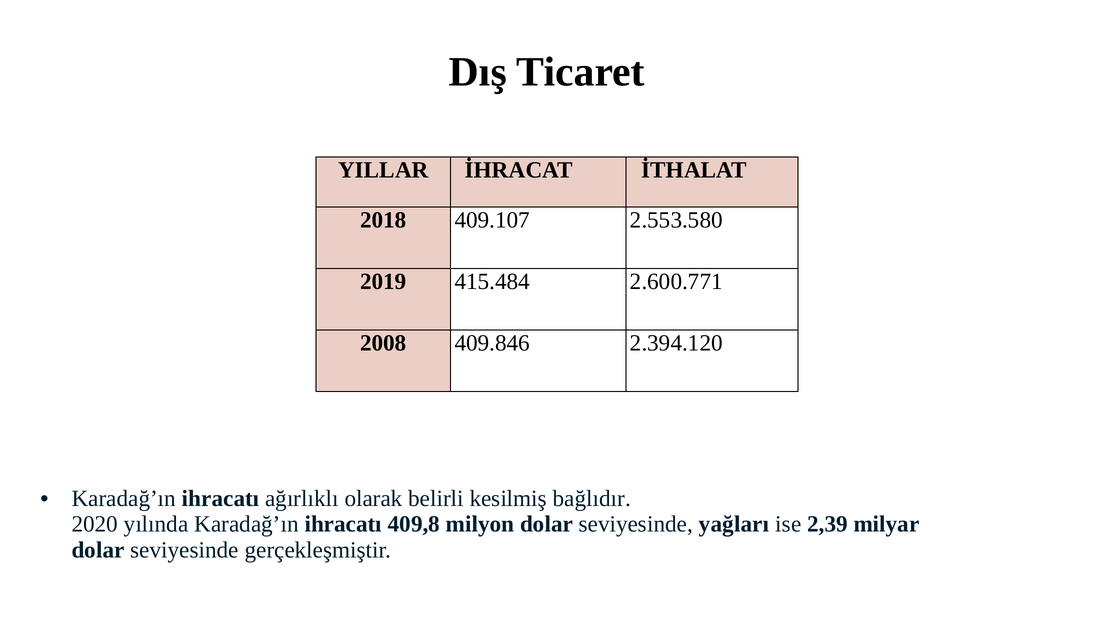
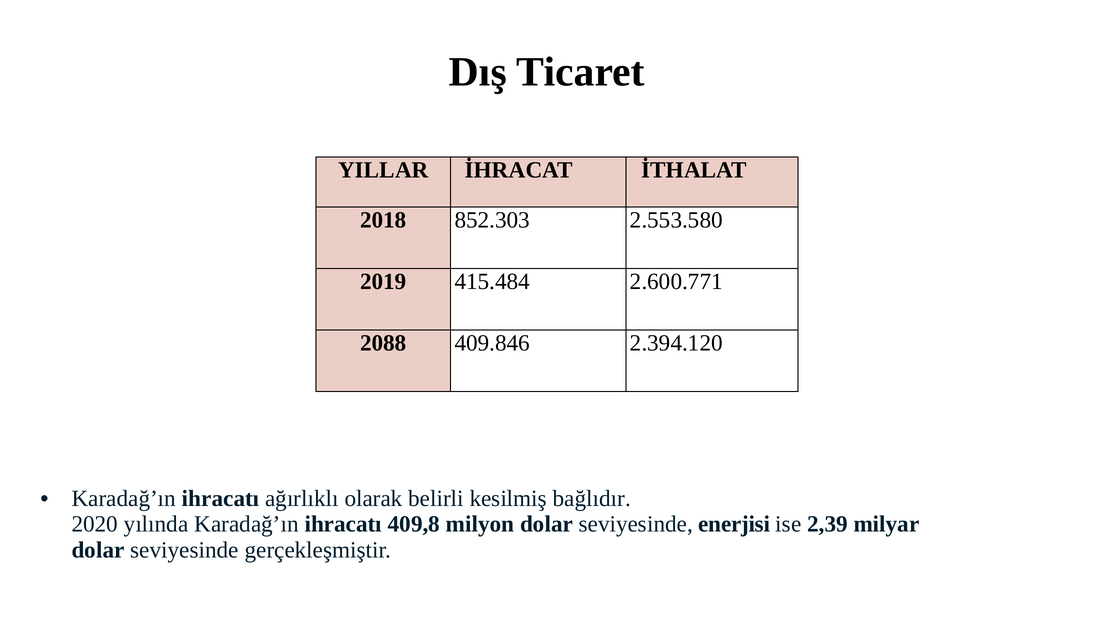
409.107: 409.107 -> 852.303 (492, 220)
2008: 2008 -> 2088 (383, 343)
yağları: yağları -> enerjisi (734, 524)
